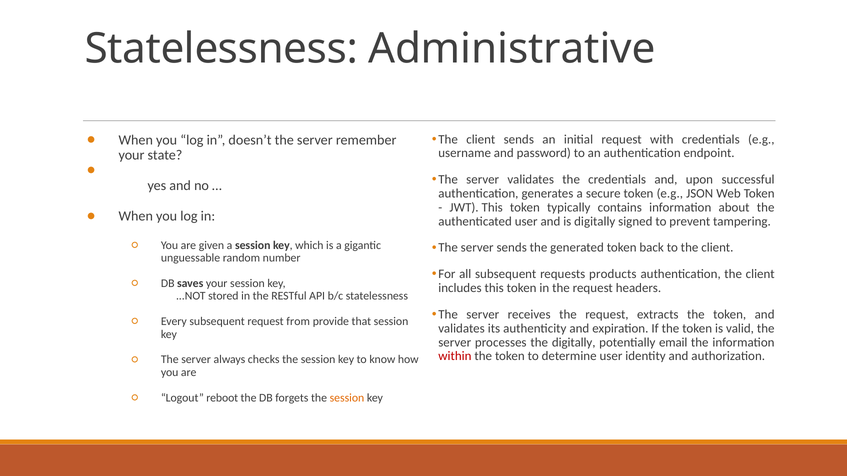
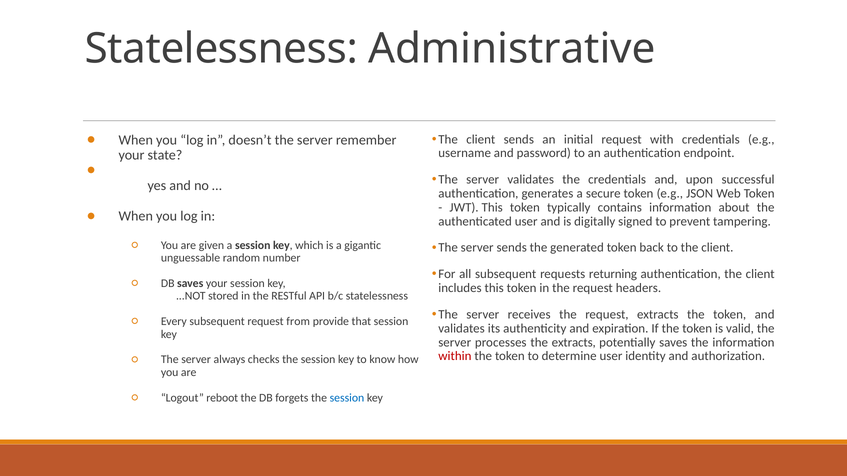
products: products -> returning (613, 274)
the digitally: digitally -> extracts (574, 343)
potentially email: email -> saves (673, 343)
session colour: orange -> blue (347, 398)
